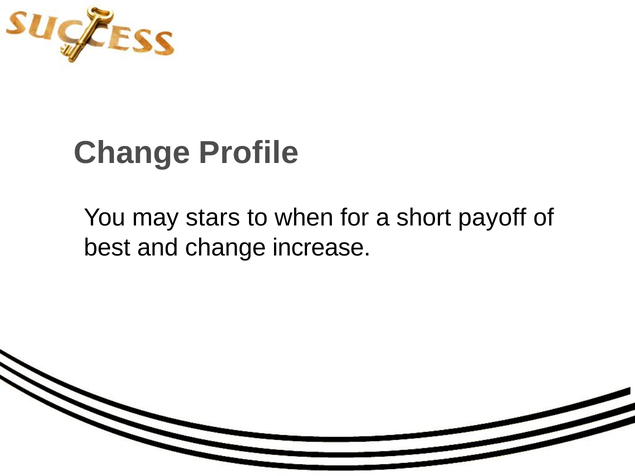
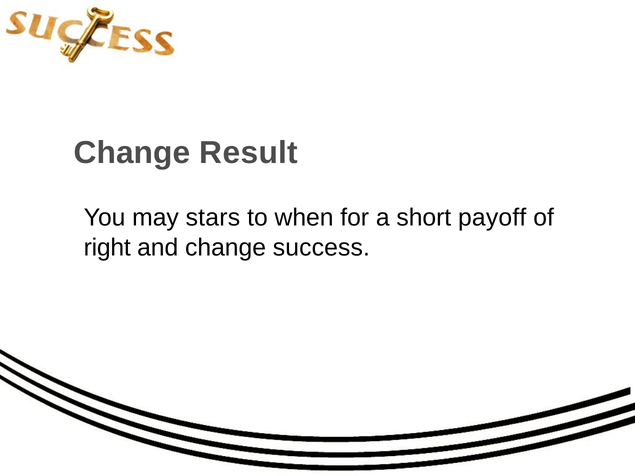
Profile: Profile -> Result (249, 153)
best: best -> right (107, 247)
increase: increase -> success (321, 247)
